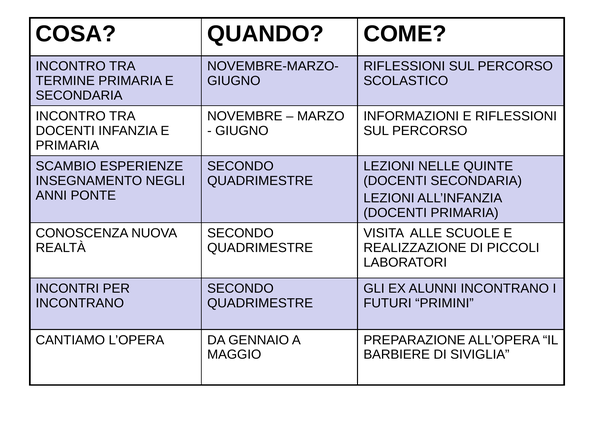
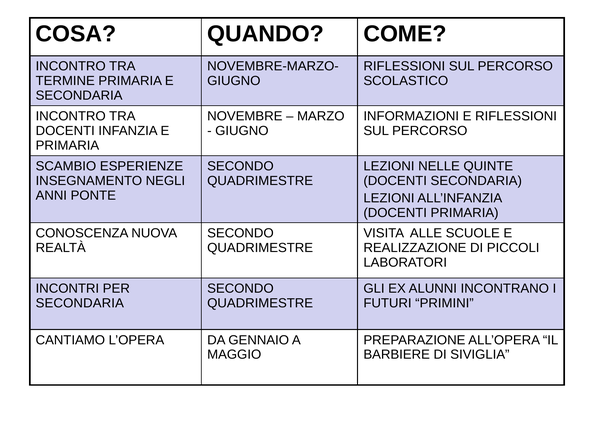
INCONTRANO: INCONTRANO -> SECONDARIA (80, 303)
